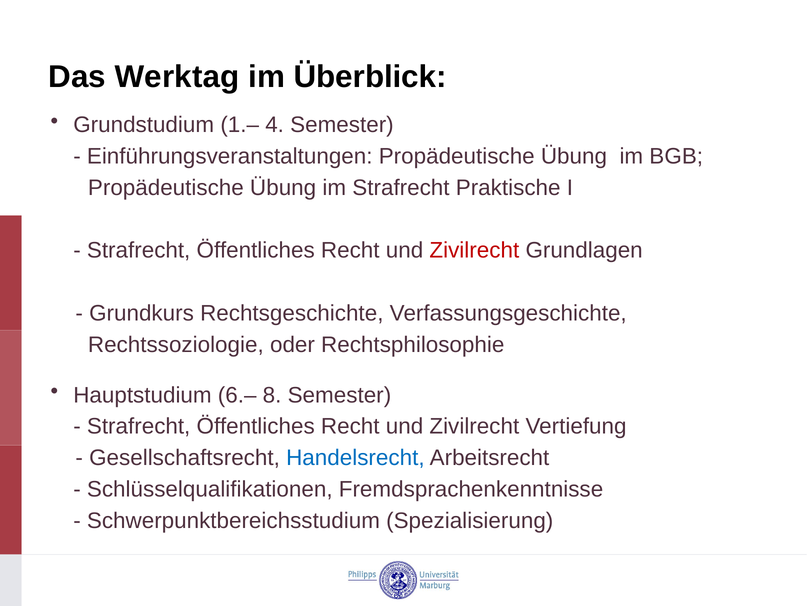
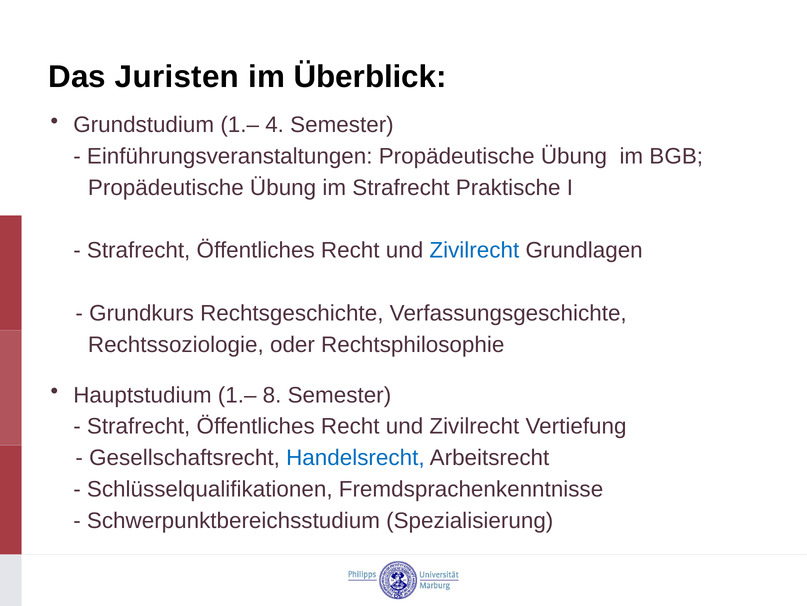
Werktag: Werktag -> Juristen (177, 77)
Zivilrecht colour: red -> blue (474, 250)
Hauptstudium 6.–: 6.– -> 1.– (237, 395)
